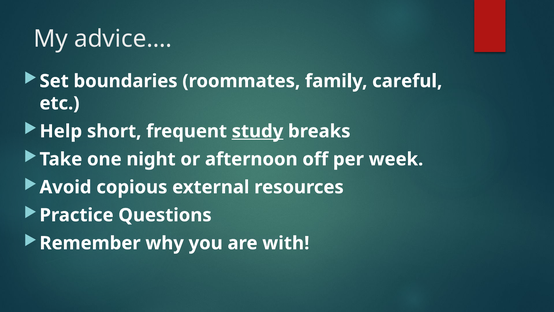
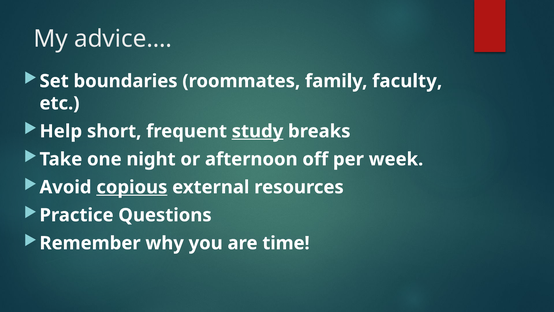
careful: careful -> faculty (407, 81)
copious underline: none -> present (132, 187)
with: with -> time (286, 243)
